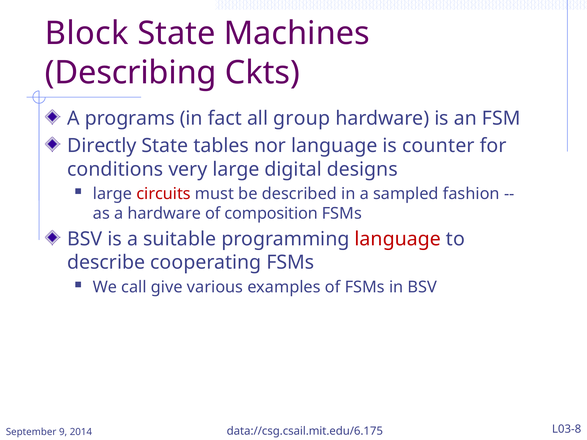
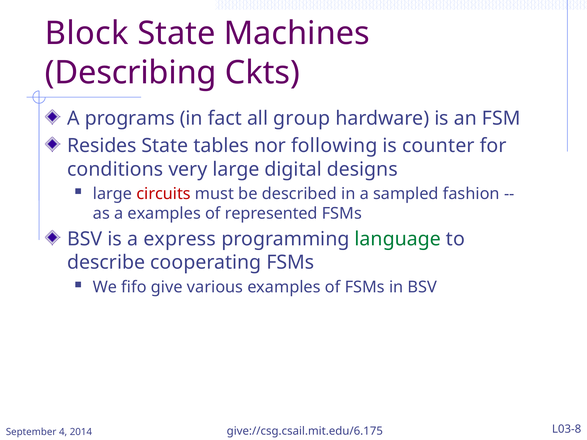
Directly: Directly -> Resides (102, 146)
nor language: language -> following (334, 146)
a hardware: hardware -> examples (164, 214)
composition: composition -> represented (271, 214)
suitable: suitable -> express (180, 239)
language colour: red -> green (398, 239)
call: call -> fifo (134, 287)
9: 9 -> 4 (63, 432)
data://csg.csail.mit.edu/6.175: data://csg.csail.mit.edu/6.175 -> give://csg.csail.mit.edu/6.175 (305, 431)
